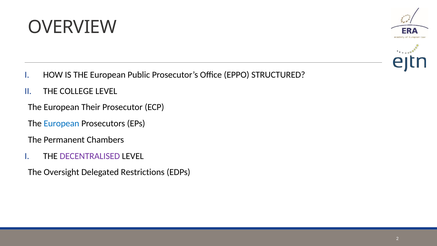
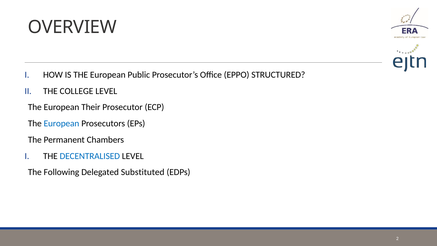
DECENTRALISED colour: purple -> blue (90, 156)
Oversight: Oversight -> Following (61, 172)
Restrictions: Restrictions -> Substituted (143, 172)
